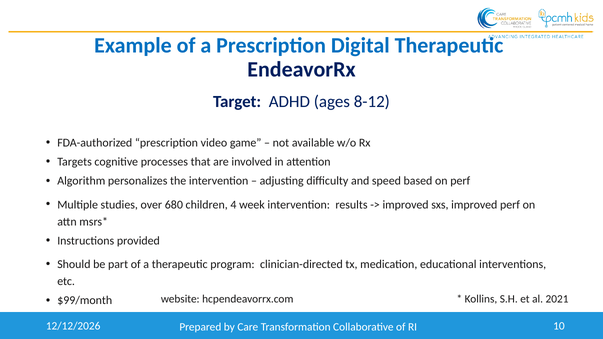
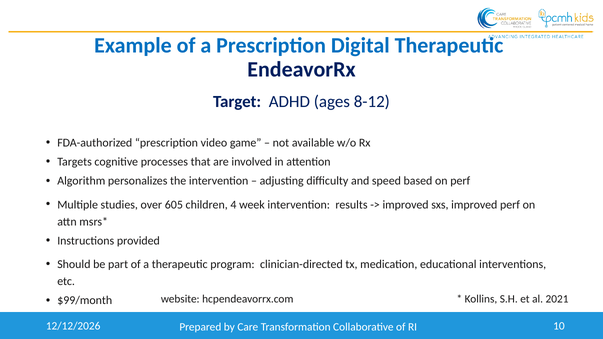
680: 680 -> 605 (174, 205)
